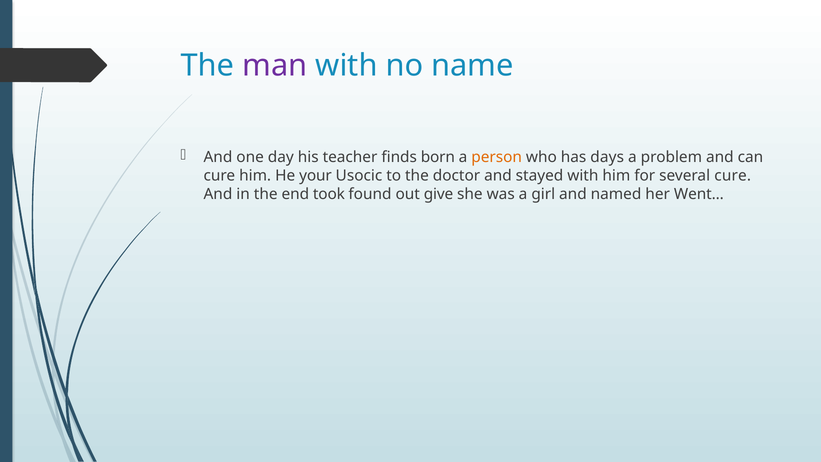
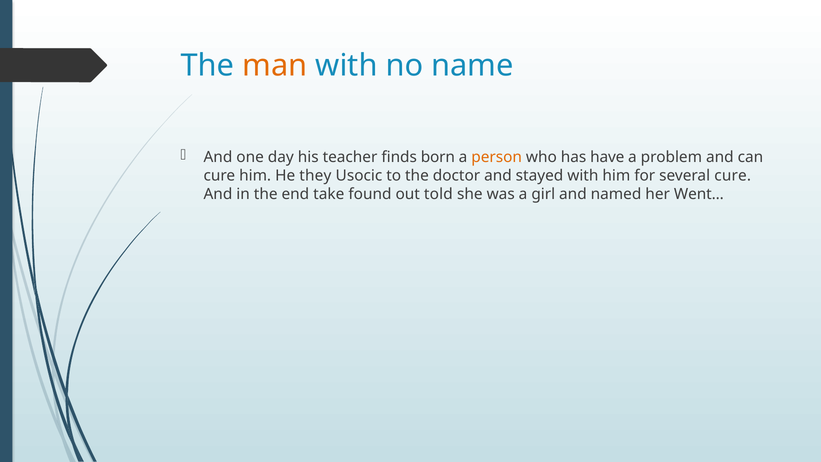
man colour: purple -> orange (275, 66)
days: days -> have (607, 157)
your: your -> they (315, 176)
took: took -> take (329, 194)
give: give -> told (438, 194)
